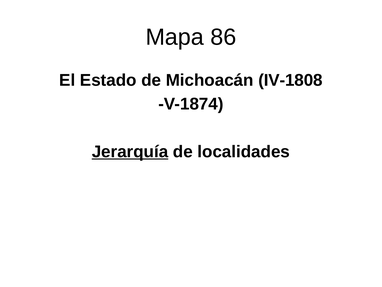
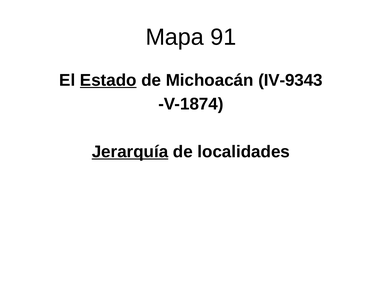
86: 86 -> 91 (223, 37)
Estado underline: none -> present (108, 80)
IV-1808: IV-1808 -> IV-9343 (290, 80)
